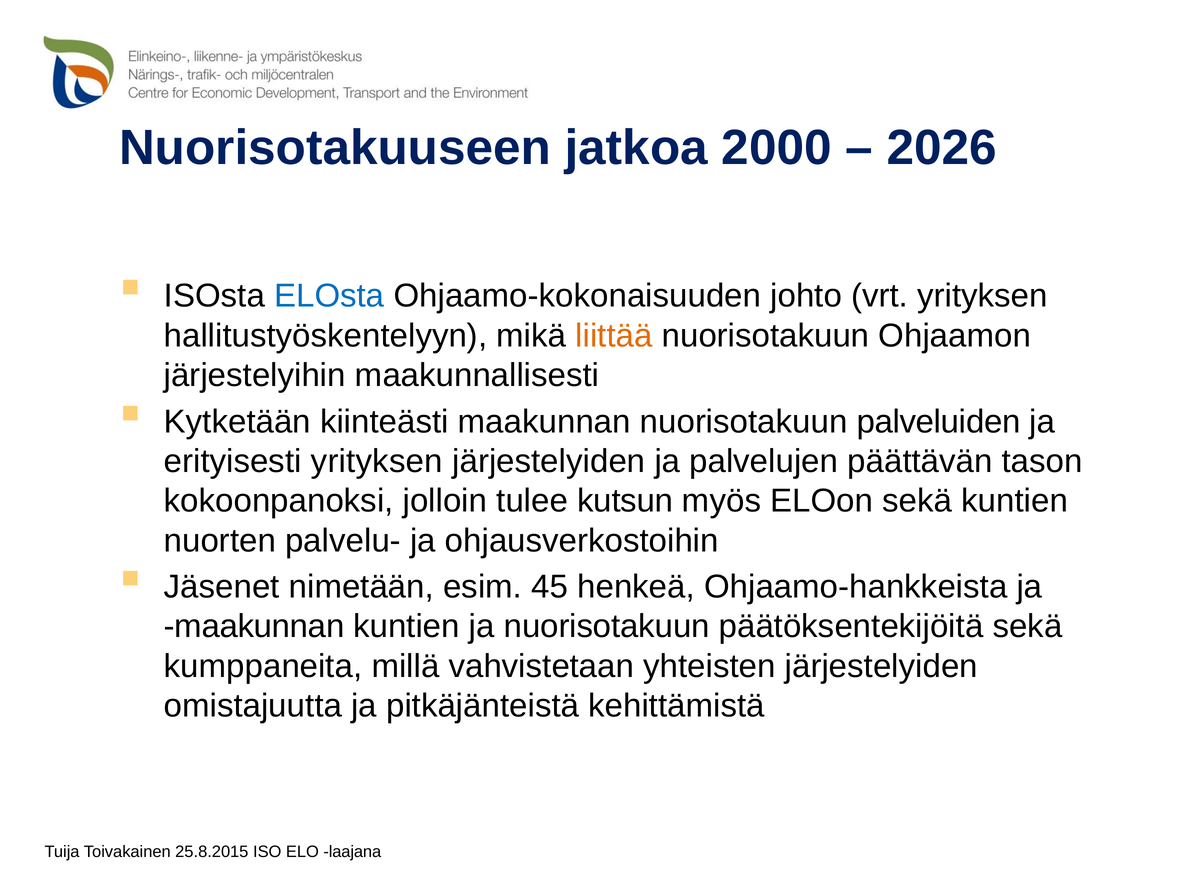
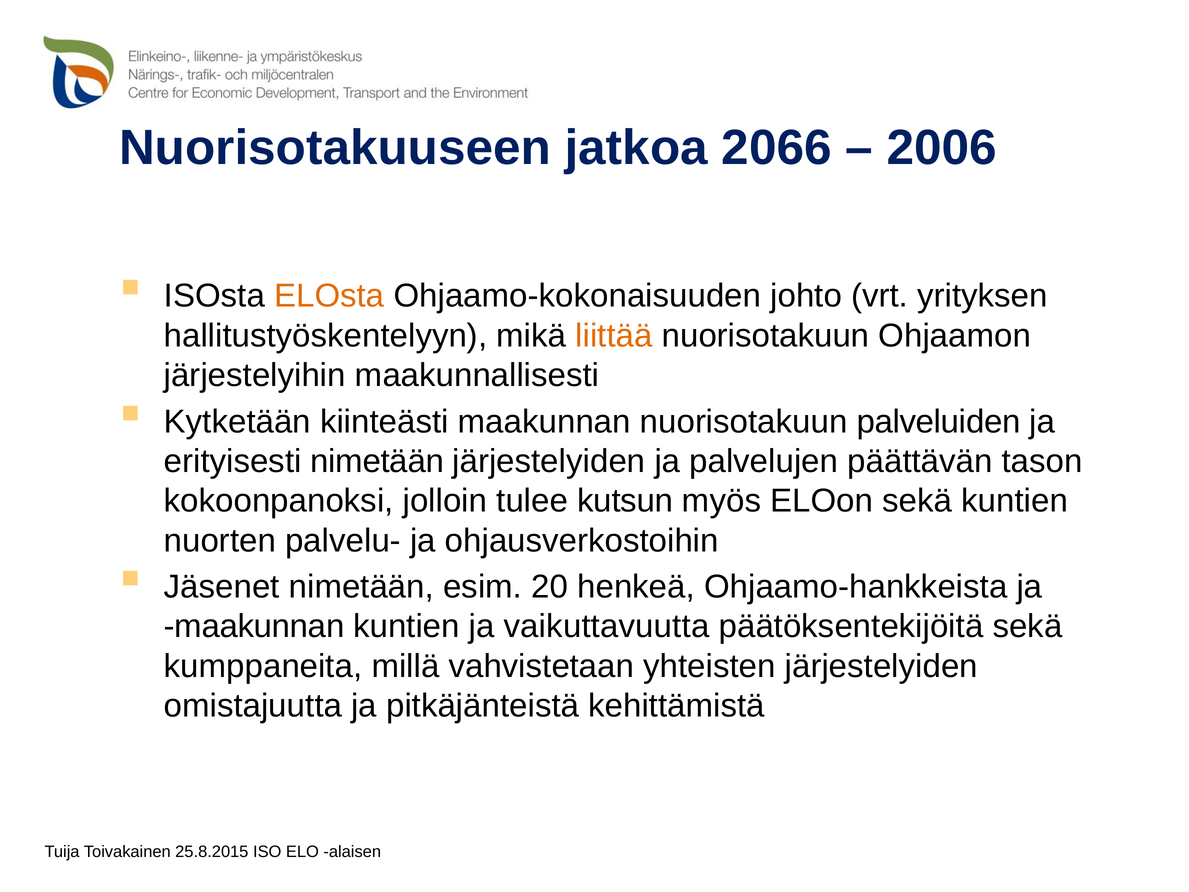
2000: 2000 -> 2066 (777, 148)
2026: 2026 -> 2006 (942, 148)
ELOsta colour: blue -> orange (329, 296)
erityisesti yrityksen: yrityksen -> nimetään (377, 461)
45: 45 -> 20 (550, 587)
ja nuorisotakuun: nuorisotakuun -> vaikuttavuutta (607, 626)
laajana: laajana -> alaisen (352, 852)
